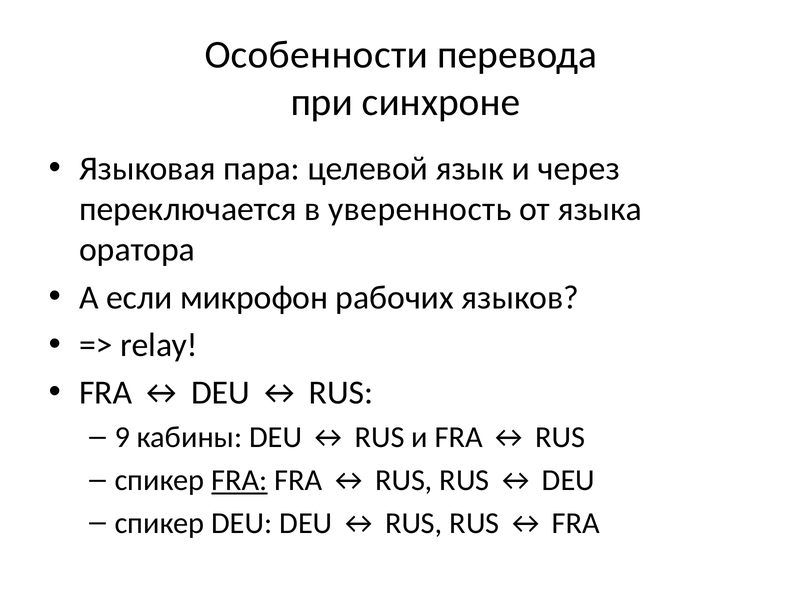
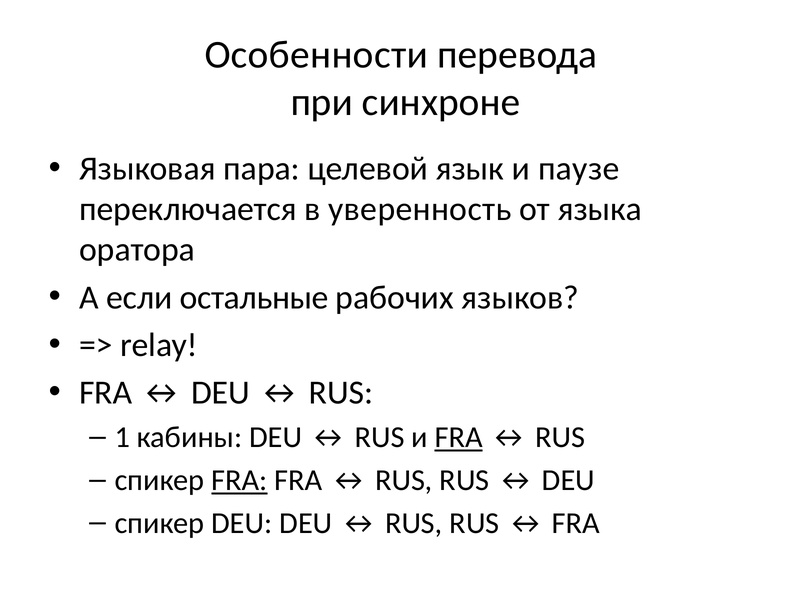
через: через -> паузе (579, 169)
микрофон: микрофон -> остальные (254, 297)
9: 9 -> 1 (122, 438)
FRA underline: none -> present (459, 438)
